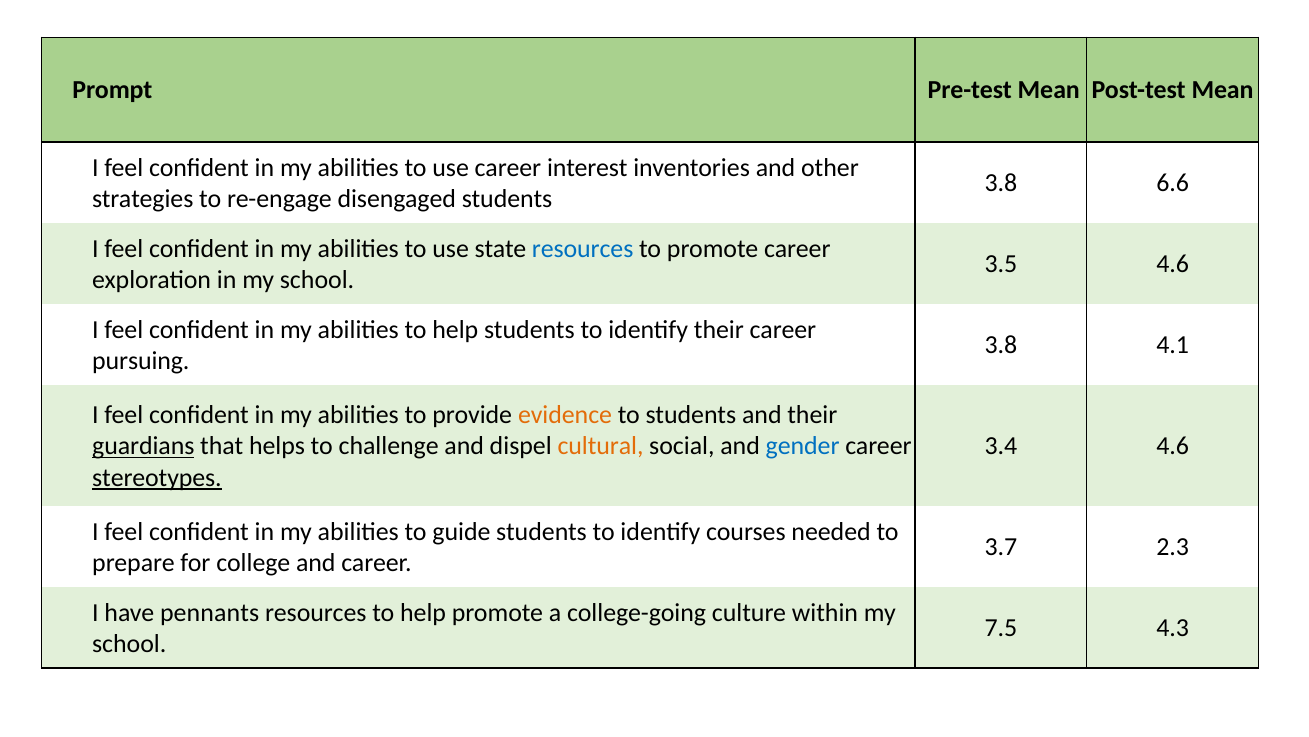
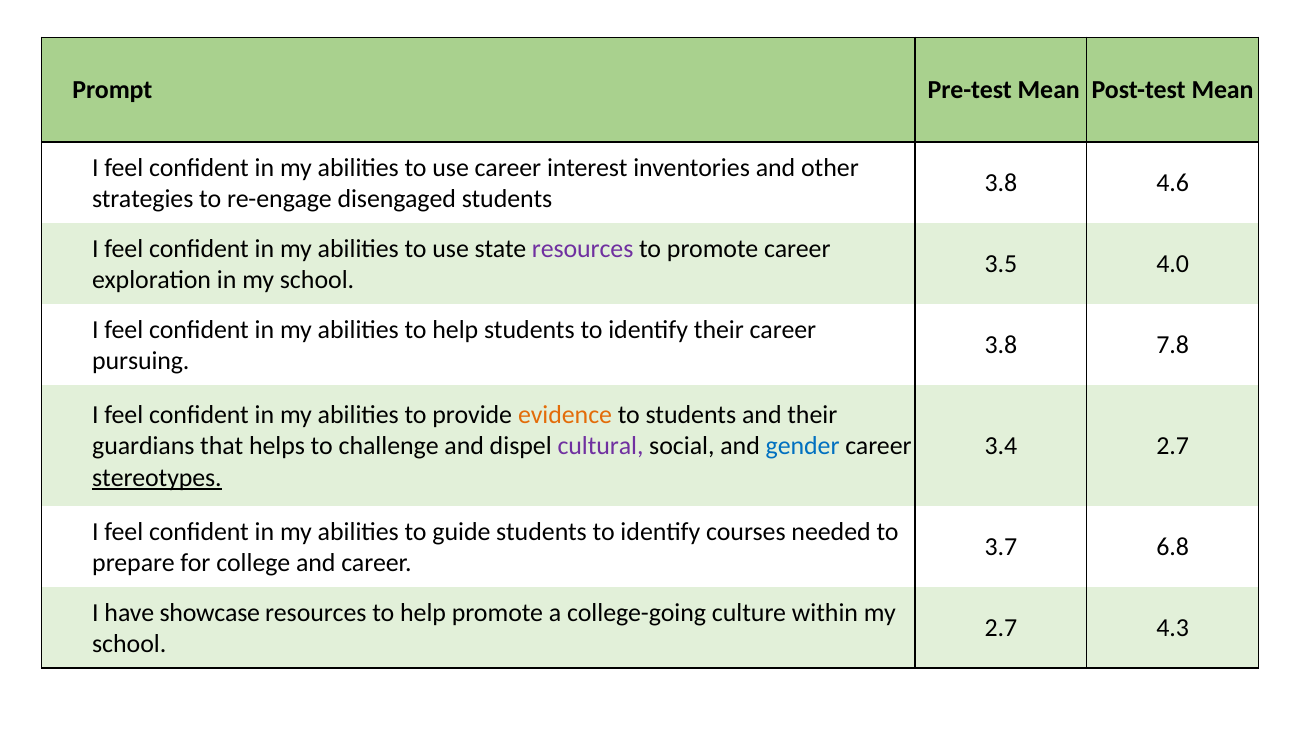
6.6: 6.6 -> 4.6 (1173, 183)
resources colour: blue -> purple (583, 248)
3.5 4.6: 4.6 -> 4.0 (1173, 264)
4.1: 4.1 -> 7.8 (1173, 345)
guardians underline: present -> none (143, 446)
cultural colour: orange -> purple (601, 446)
3.4 4.6: 4.6 -> 2.7 (1173, 446)
2.3: 2.3 -> 6.8 (1173, 547)
pennants: pennants -> showcase (210, 612)
7.5: 7.5 -> 2.7 (1001, 628)
